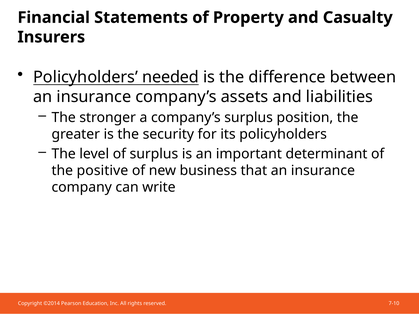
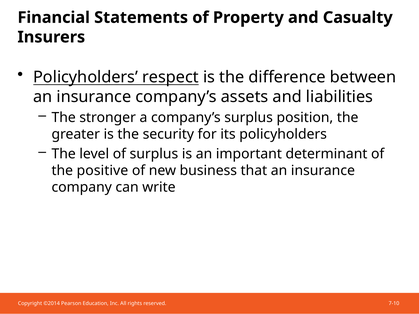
needed: needed -> respect (170, 77)
